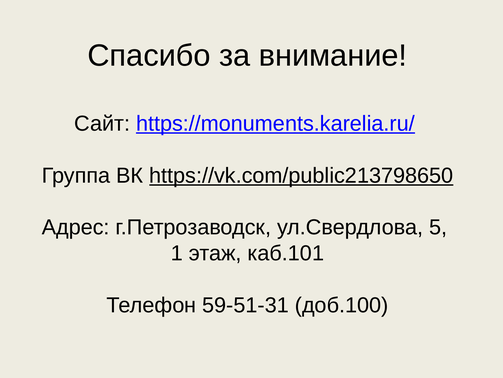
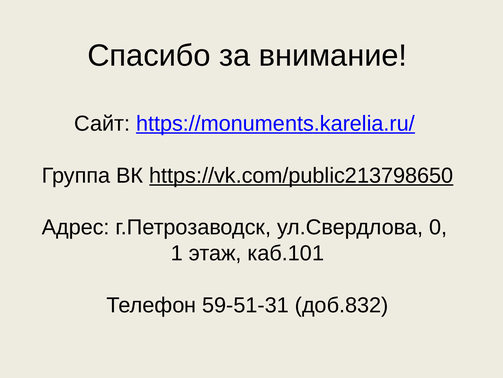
5: 5 -> 0 (438, 227)
доб.100: доб.100 -> доб.832 (342, 305)
